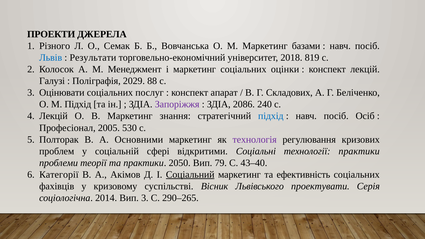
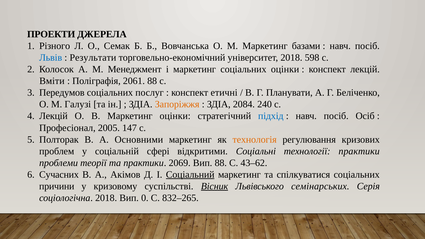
819: 819 -> 598 (312, 58)
Галузі: Галузі -> Вміти (52, 81)
2029: 2029 -> 2061 (134, 81)
Оцінювати: Оцінювати -> Передумов (62, 93)
апарат: апарат -> етичні (224, 93)
Складових: Складових -> Планувати (289, 93)
М Підхід: Підхід -> Галузі (78, 104)
Запоріжжя colour: purple -> orange (177, 104)
2086: 2086 -> 2084 (244, 104)
Маркетинг знання: знання -> оцінки (175, 116)
530: 530 -> 147 (130, 128)
технологія colour: purple -> orange (255, 140)
2050: 2050 -> 2069 (180, 163)
Вип 79: 79 -> 88 (221, 163)
43–40: 43–40 -> 43–62 (254, 163)
Категорії: Категорії -> Сучасних (59, 175)
ефективність: ефективність -> спілкуватися (303, 175)
фахівців: фахівців -> причини (57, 186)
Вісник underline: none -> present (215, 186)
проектувати: проектувати -> семінарських (320, 186)
соціологічна 2014: 2014 -> 2018 (106, 198)
Вип 3: 3 -> 0 (145, 198)
290–265: 290–265 -> 832–265 (180, 198)
